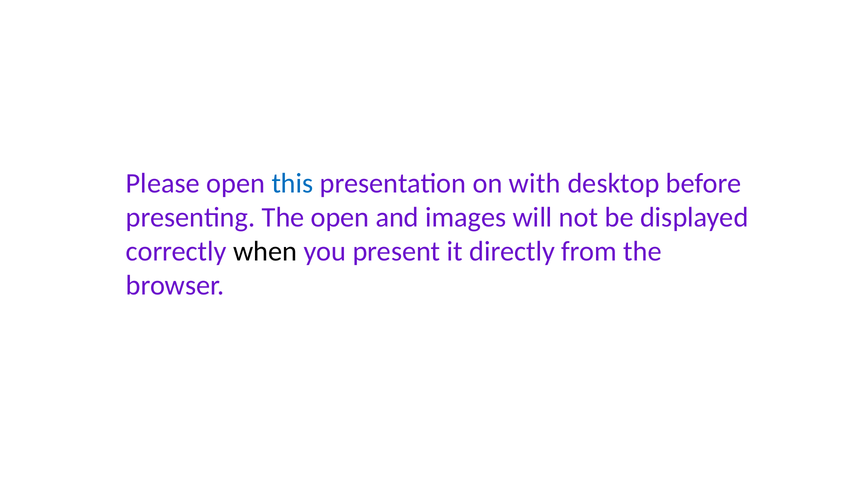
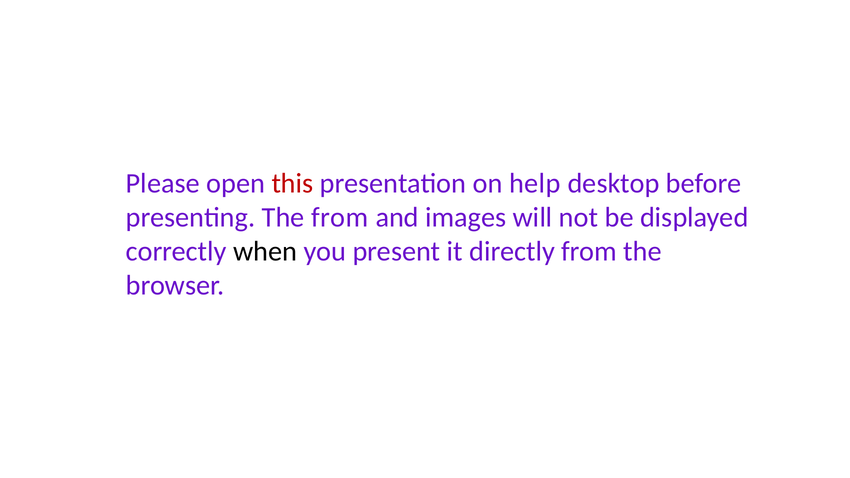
this colour: blue -> red (292, 184)
with: with -> help (535, 184)
The open: open -> from (340, 218)
